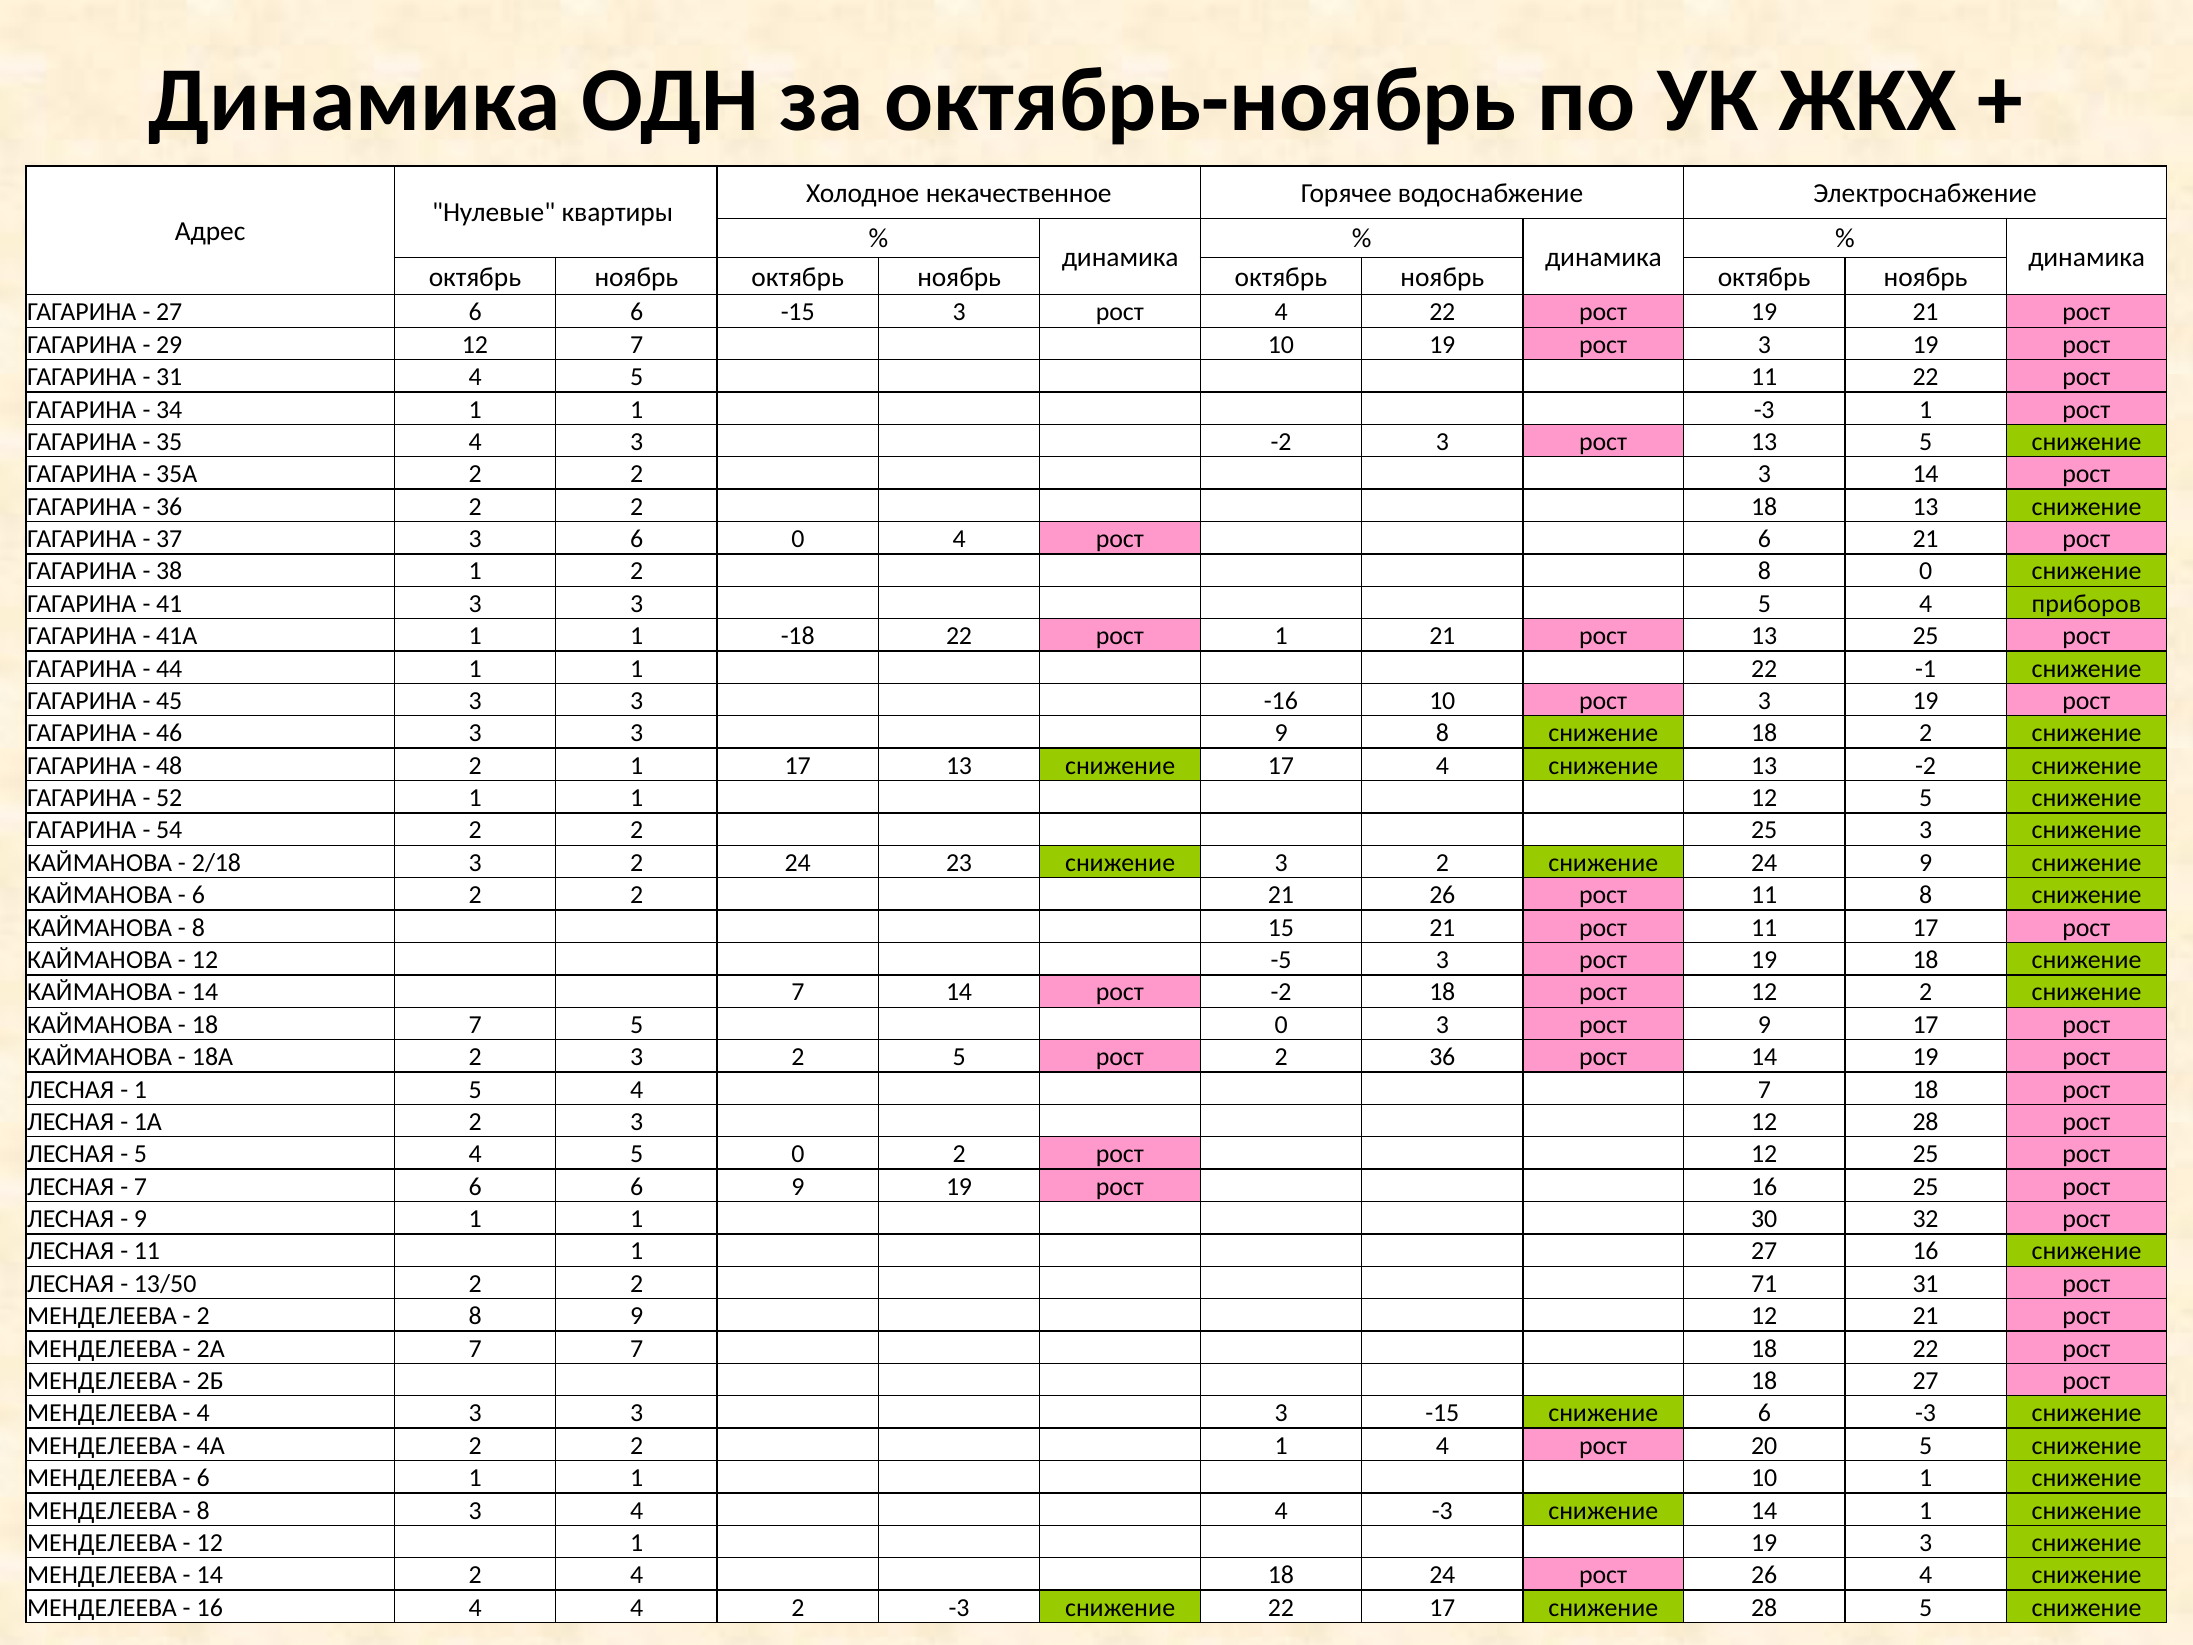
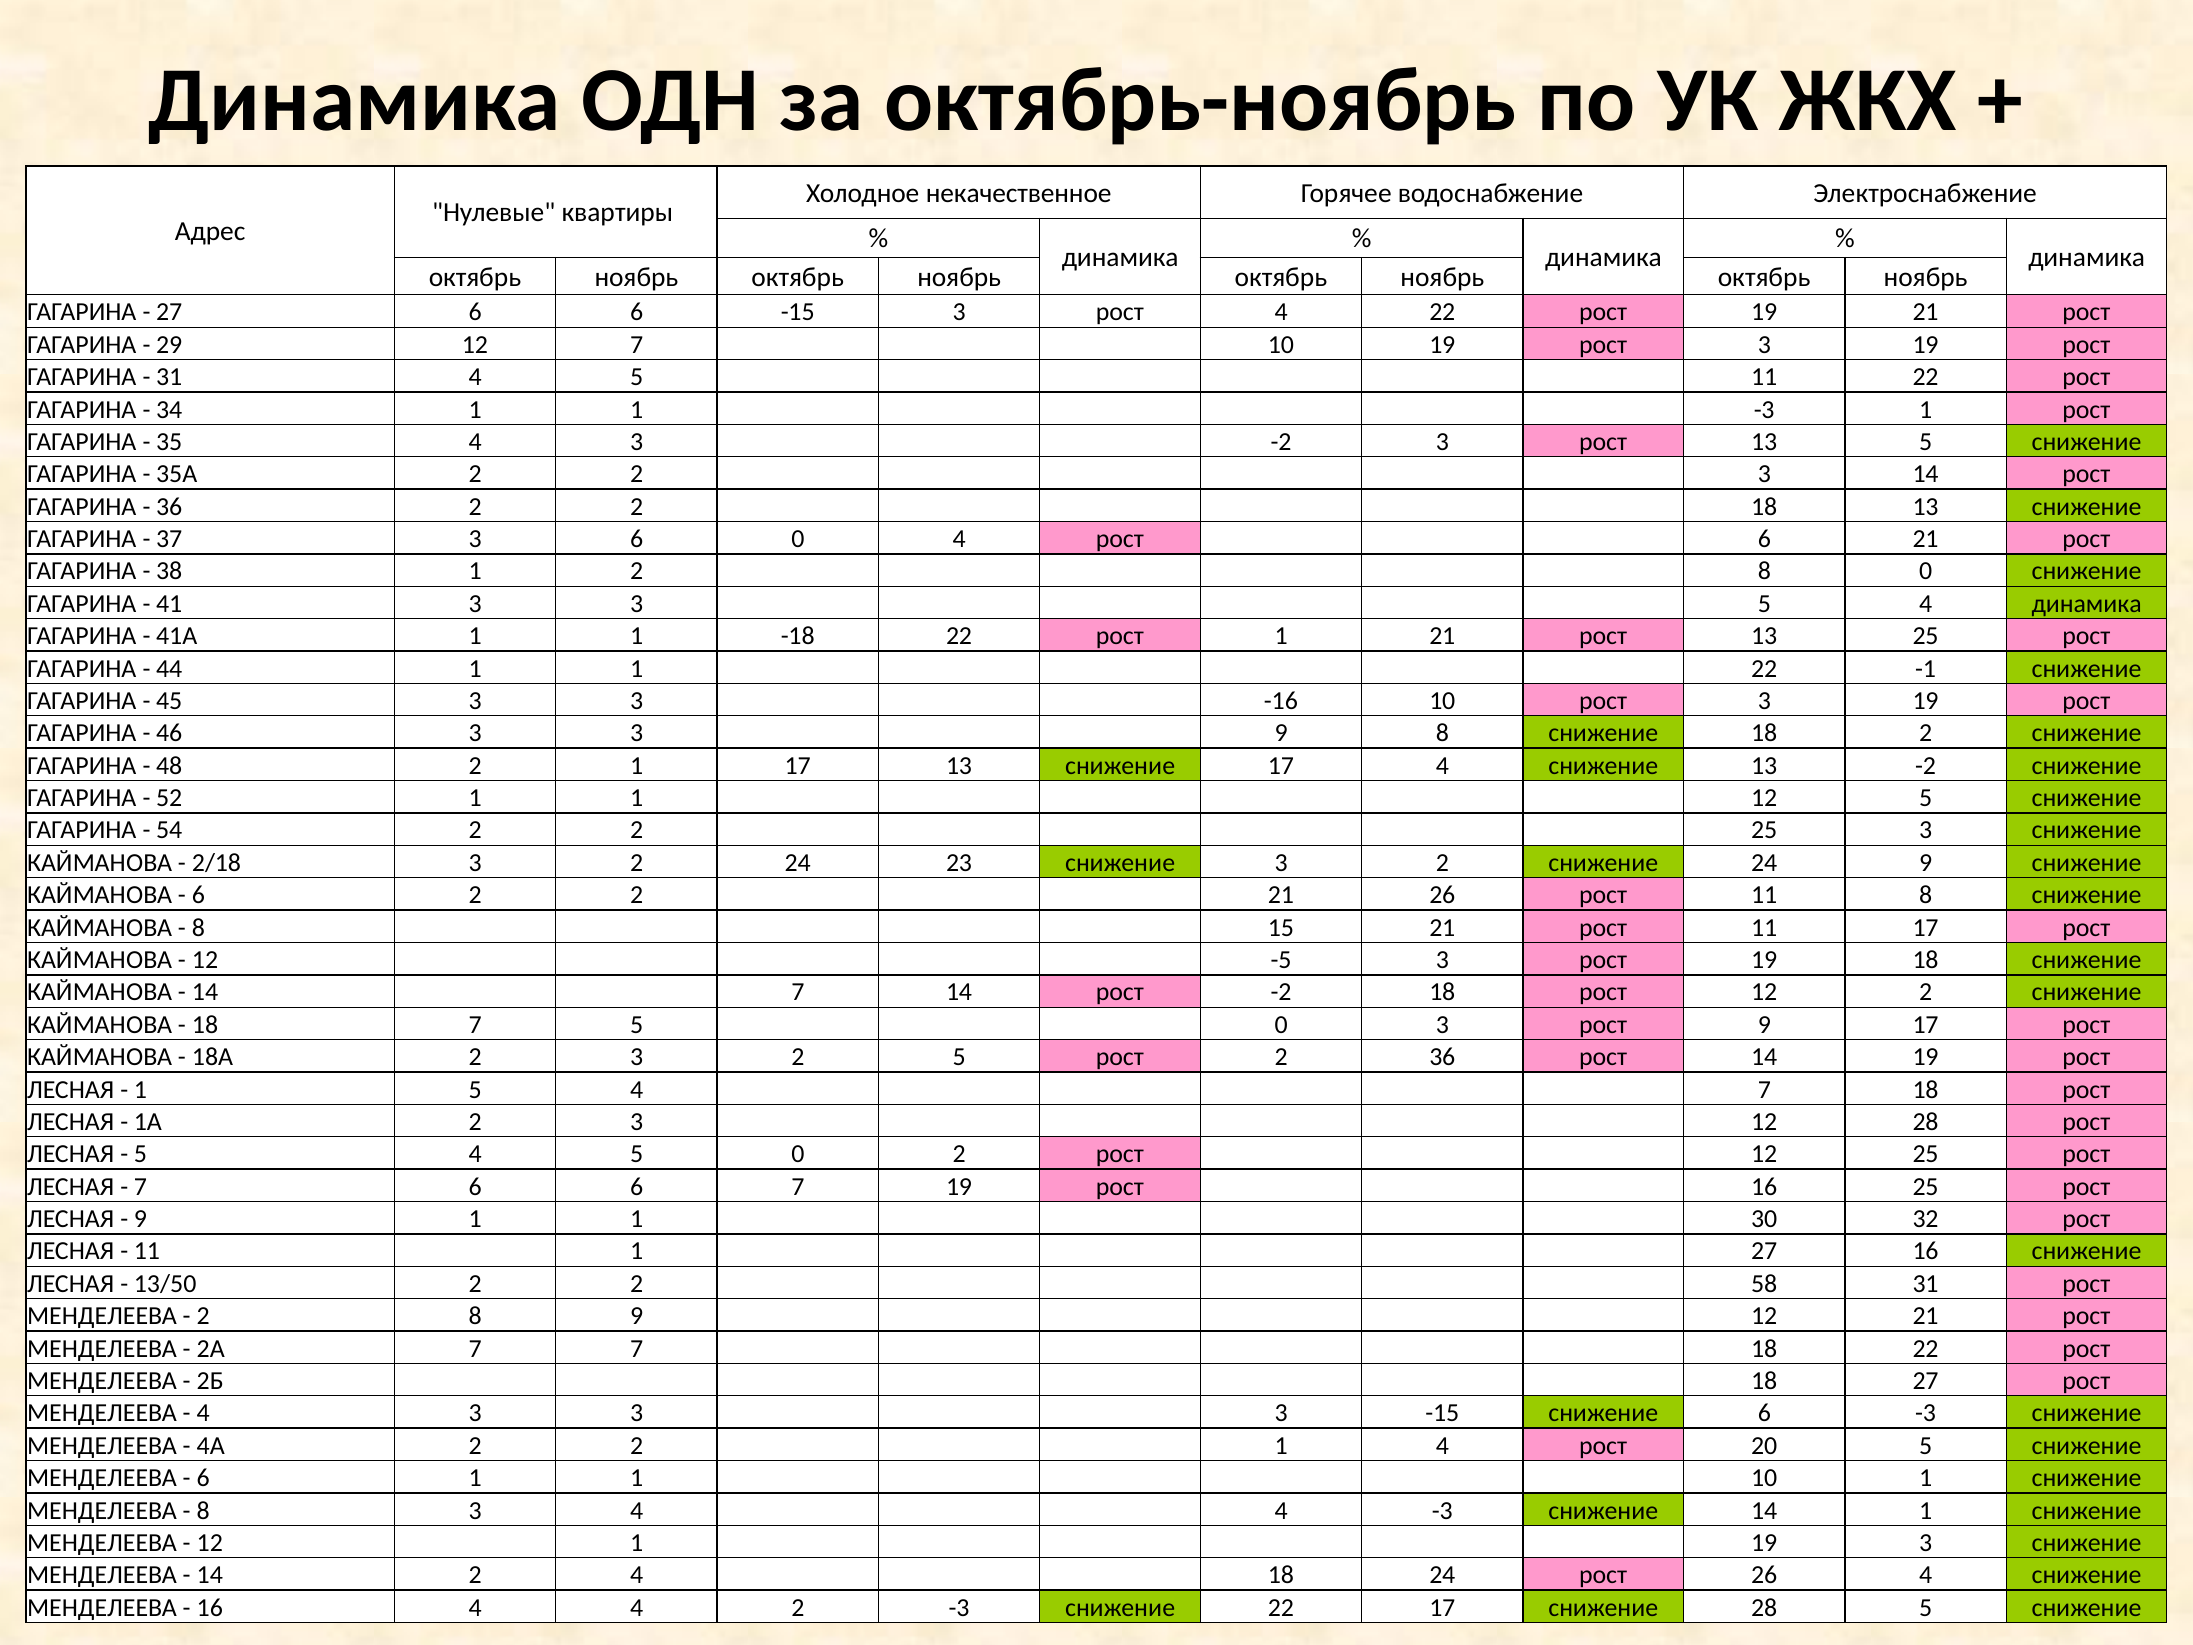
4 приборов: приборов -> динамика (2087, 604)
6 9: 9 -> 7 (798, 1186)
71: 71 -> 58 (1764, 1284)
